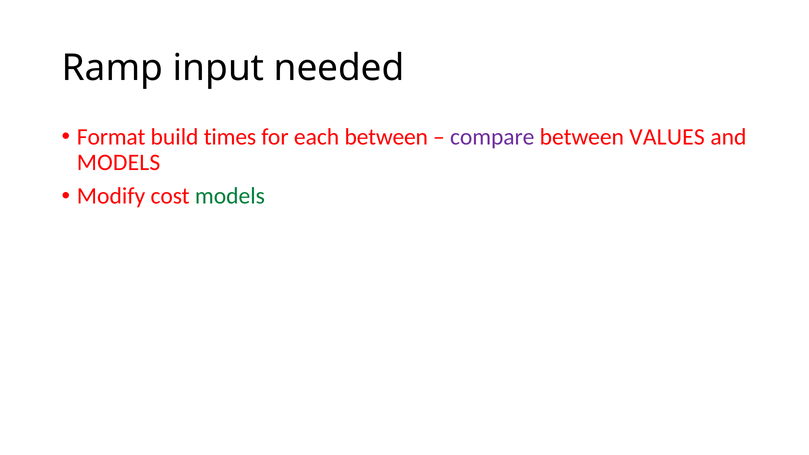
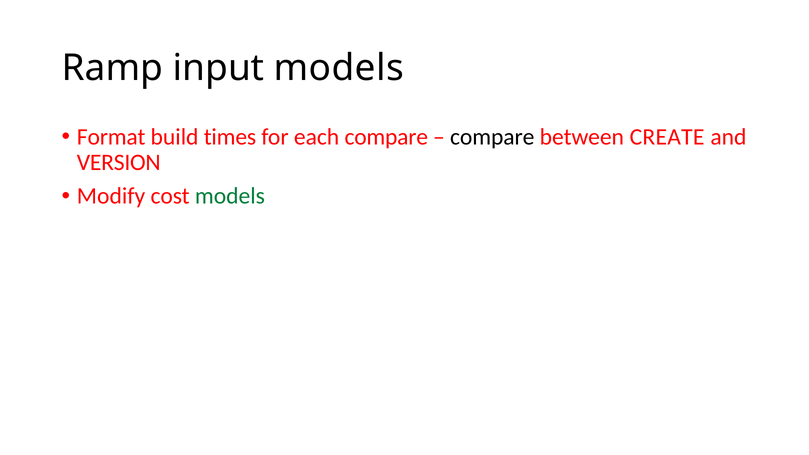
input needed: needed -> models (339, 68)
each between: between -> compare (386, 137)
compare colour: purple -> black (492, 137)
VALUES: VALUES -> CREATE (667, 137)
MODELS: MODELS -> VERSION (119, 162)
